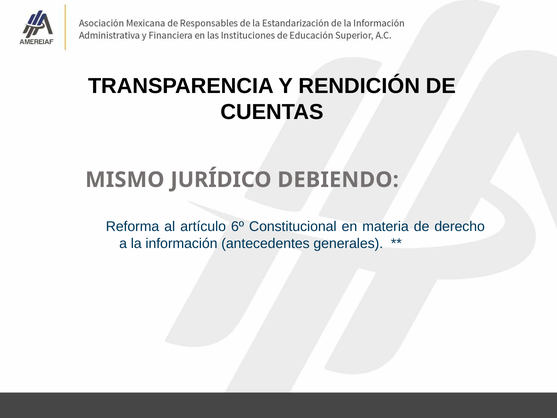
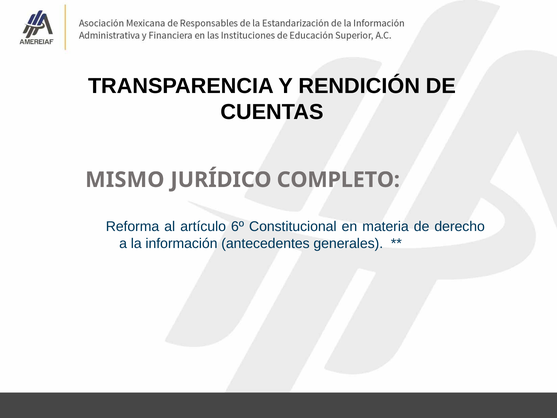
DEBIENDO: DEBIENDO -> COMPLETO (338, 180)
